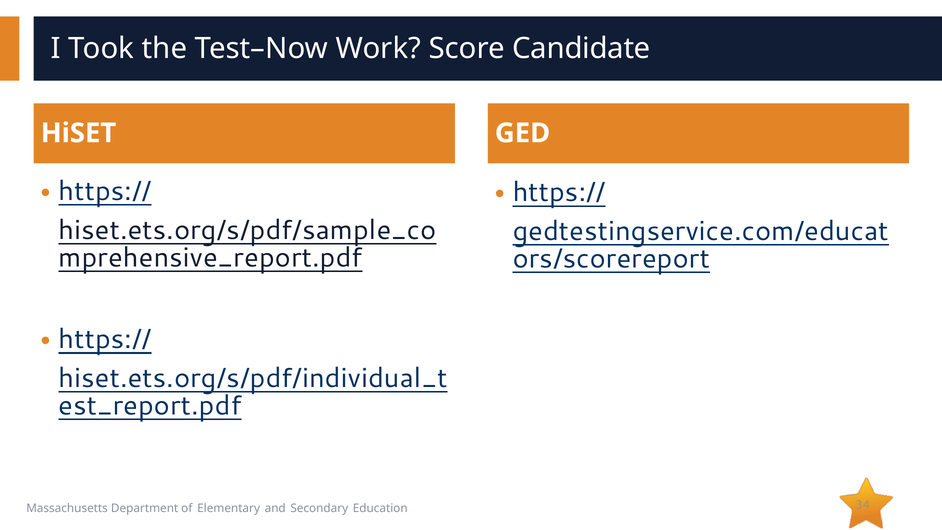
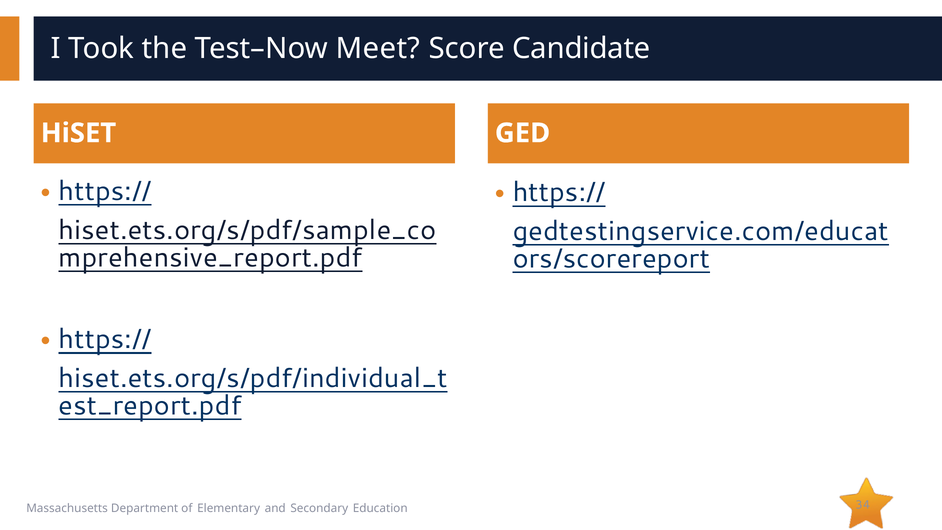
Work: Work -> Meet (378, 48)
